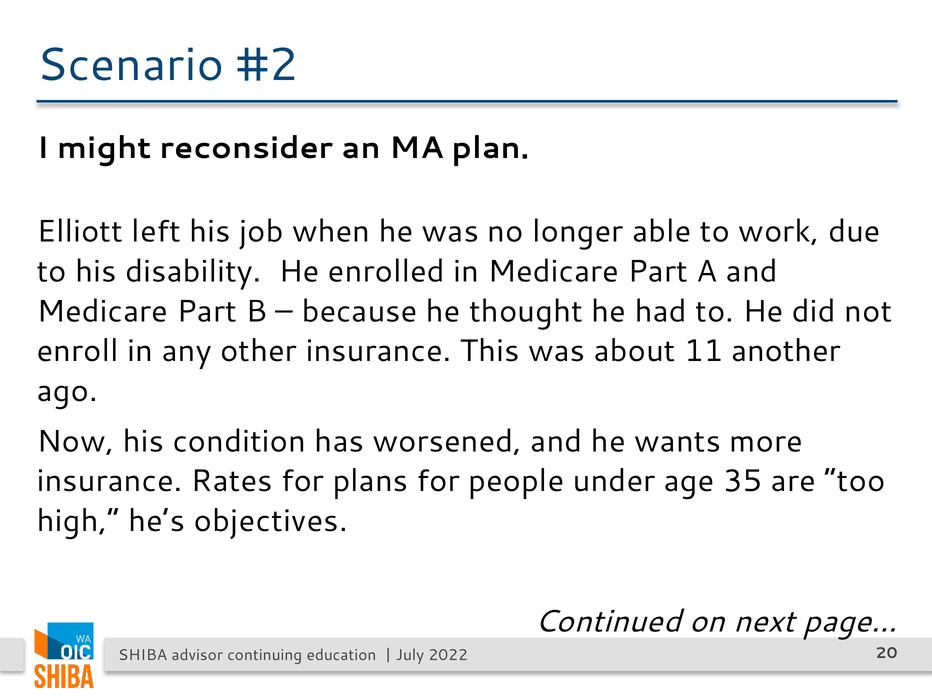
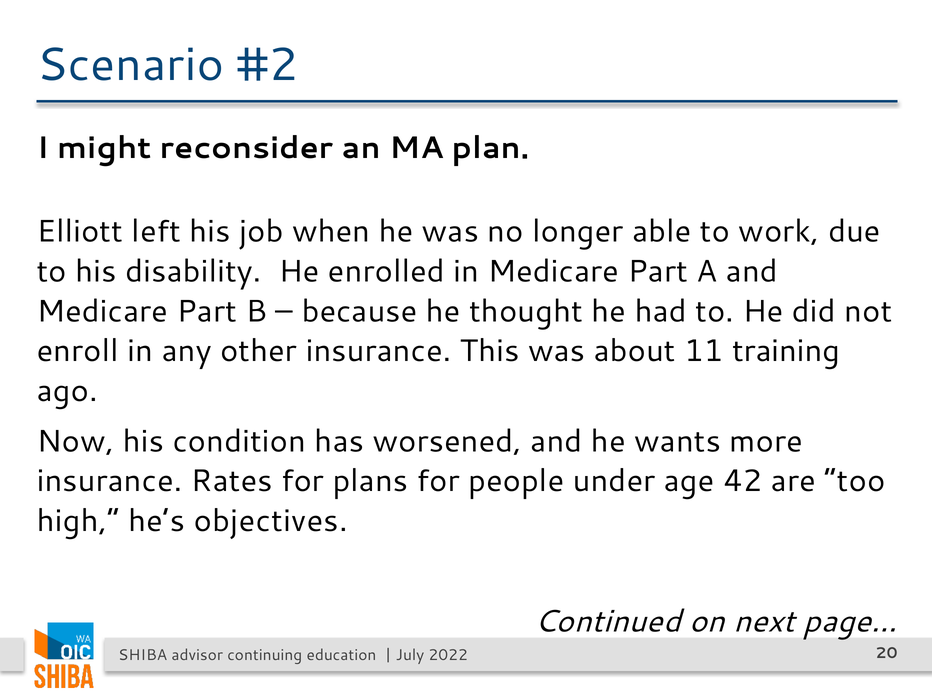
another: another -> training (786, 351)
35: 35 -> 42 (743, 481)
